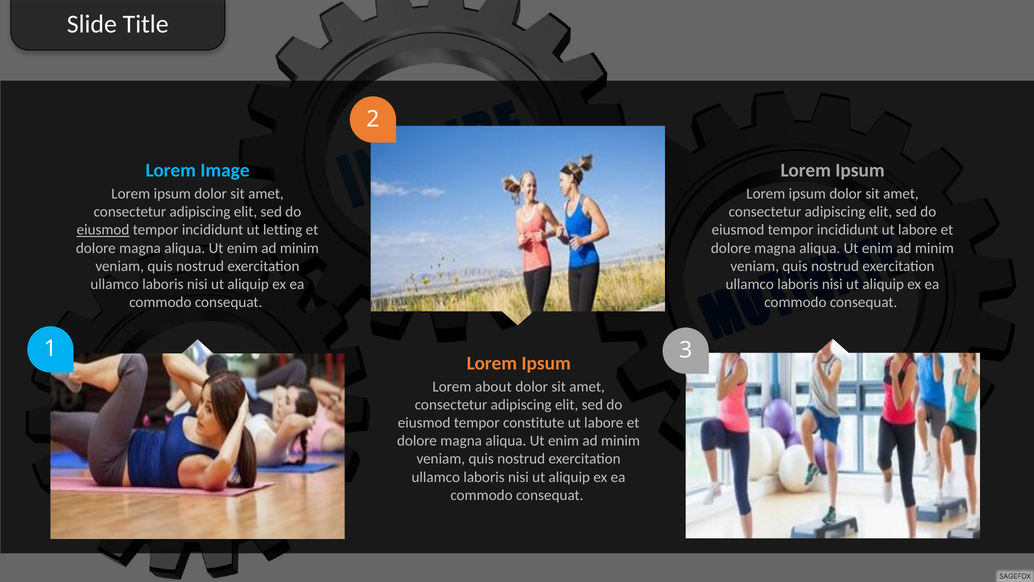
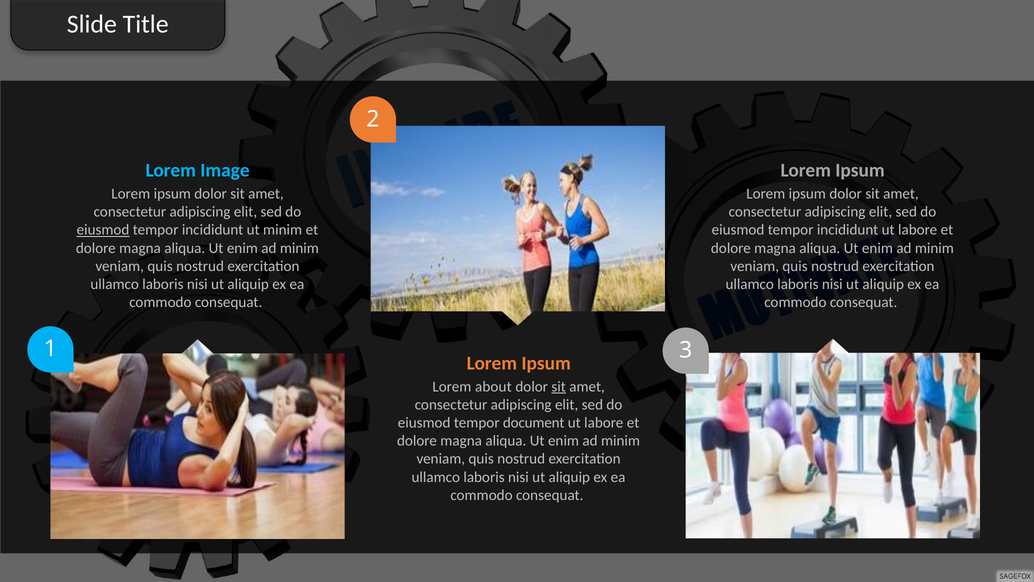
ut letting: letting -> minim (283, 230)
sit underline: none -> present (559, 386)
constitute: constitute -> document (534, 422)
